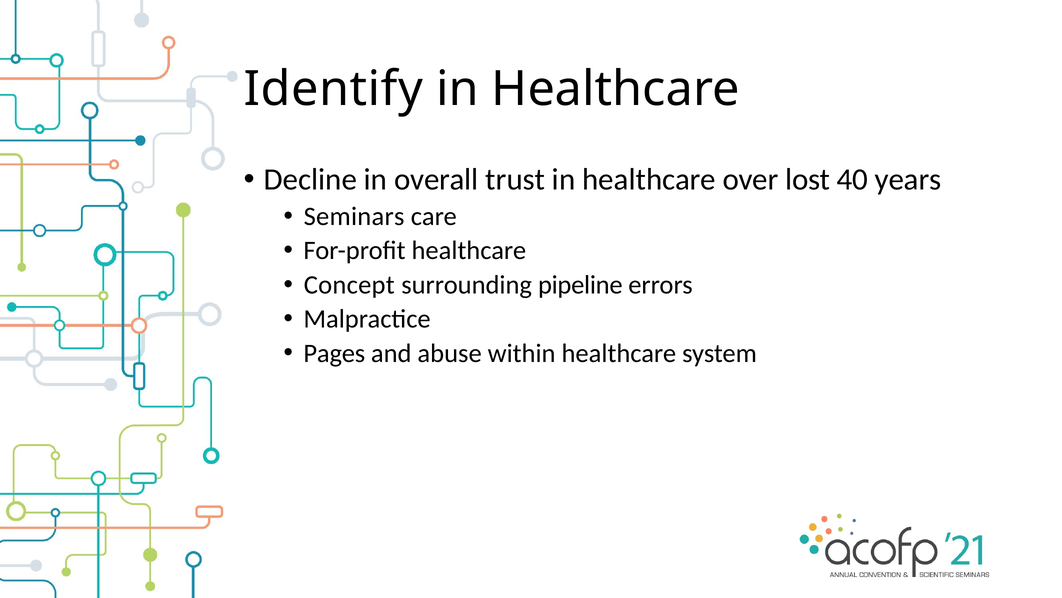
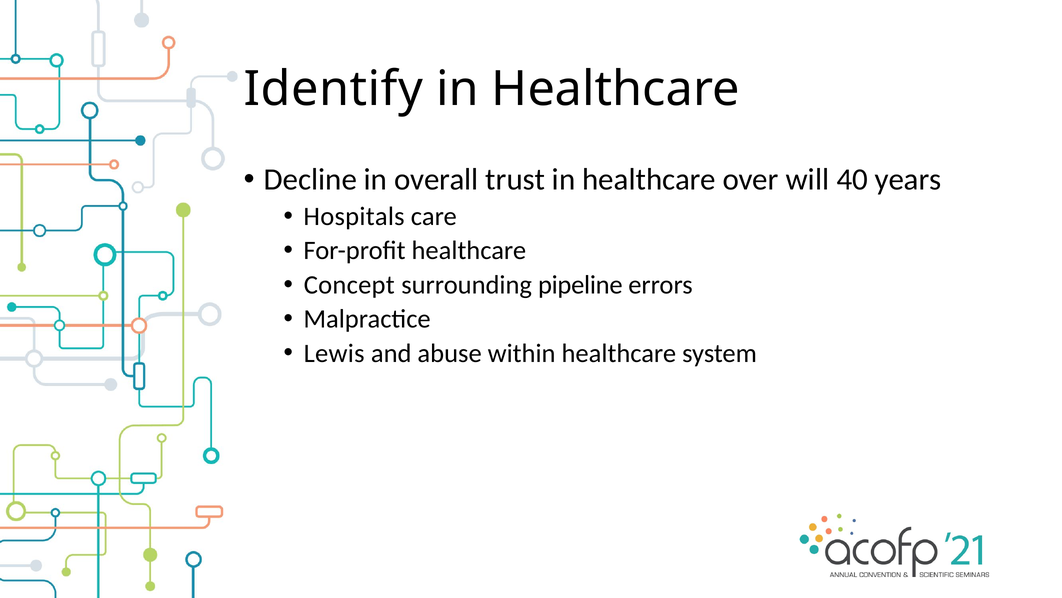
lost: lost -> will (808, 180)
Seminars: Seminars -> Hospitals (354, 216)
Pages: Pages -> Lewis (334, 353)
